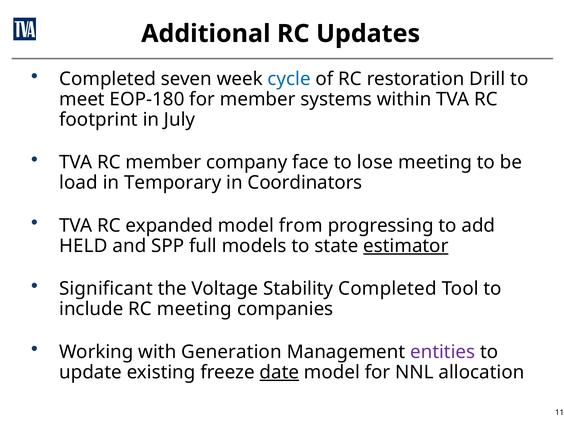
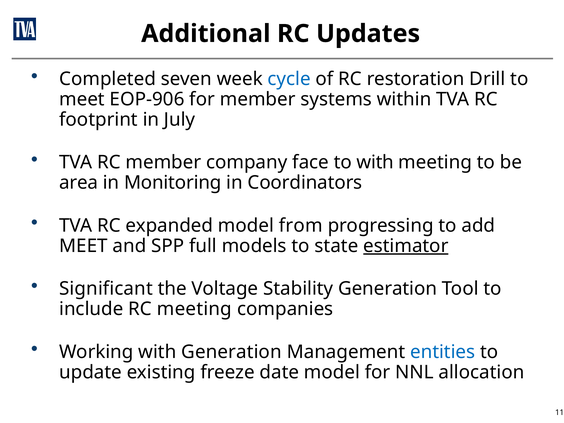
EOP-180: EOP-180 -> EOP-906 (147, 99)
to lose: lose -> with (375, 162)
load: load -> area (79, 183)
Temporary: Temporary -> Monitoring (173, 183)
HELD: HELD -> MEET (83, 246)
Stability Completed: Completed -> Generation (388, 289)
entities colour: purple -> blue (443, 352)
date underline: present -> none (279, 372)
